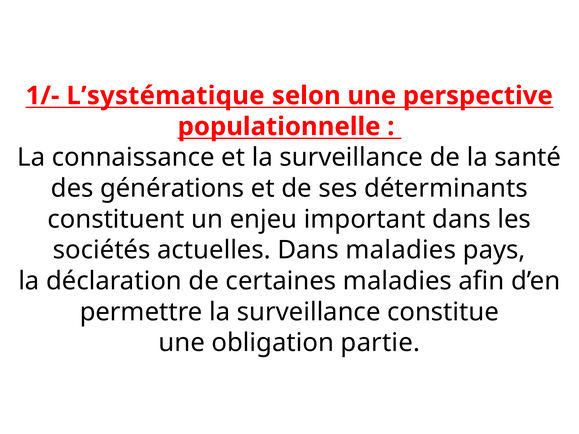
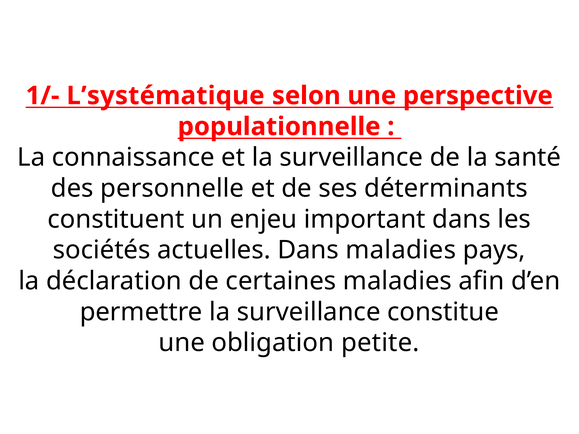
générations: générations -> personnelle (172, 188)
partie: partie -> petite (380, 343)
